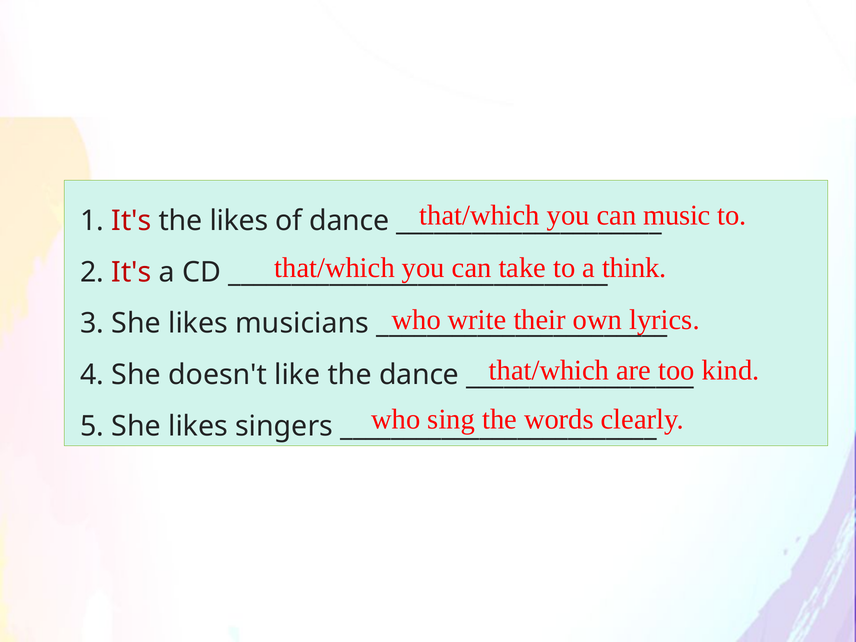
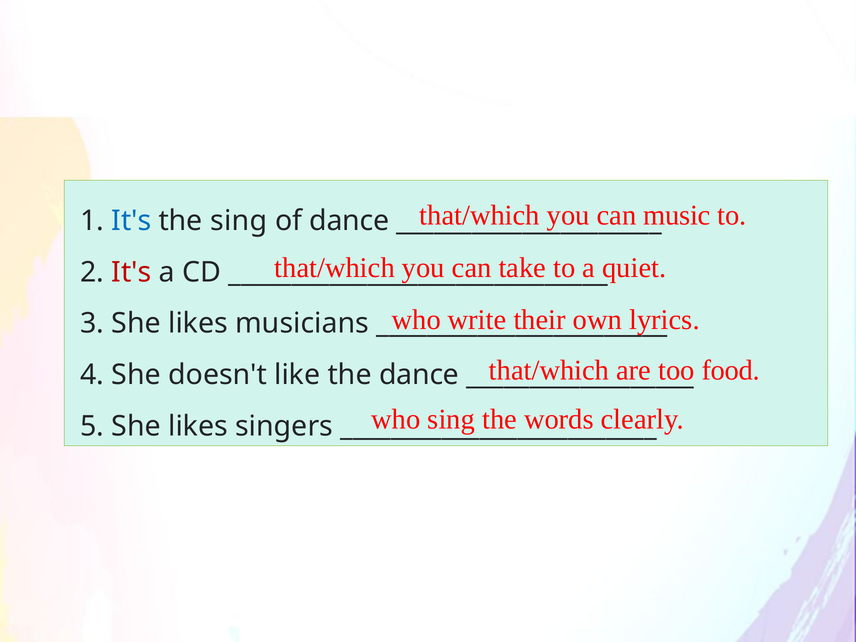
It's colour: red -> blue (131, 221)
the likes: likes -> sing (239, 221)
think: think -> quiet (634, 268)
kind: kind -> food (731, 370)
